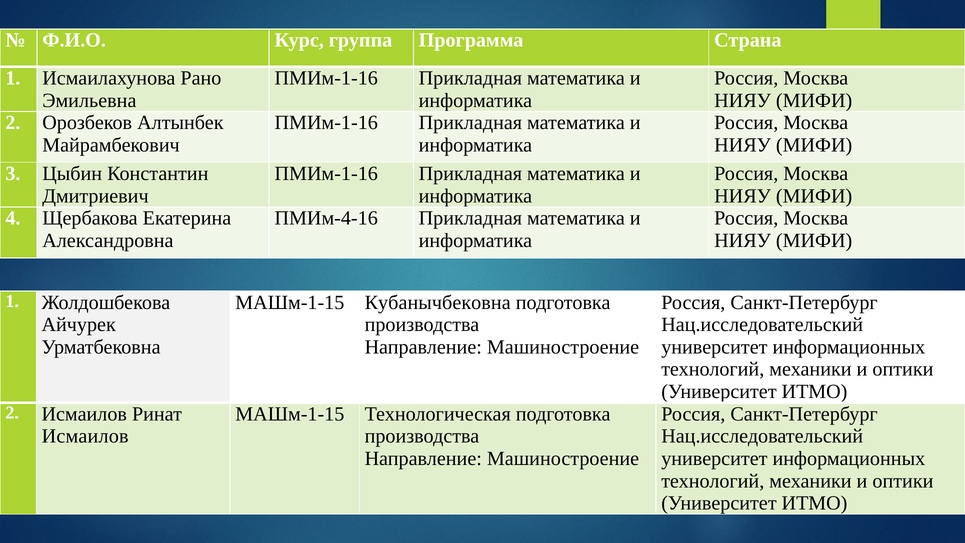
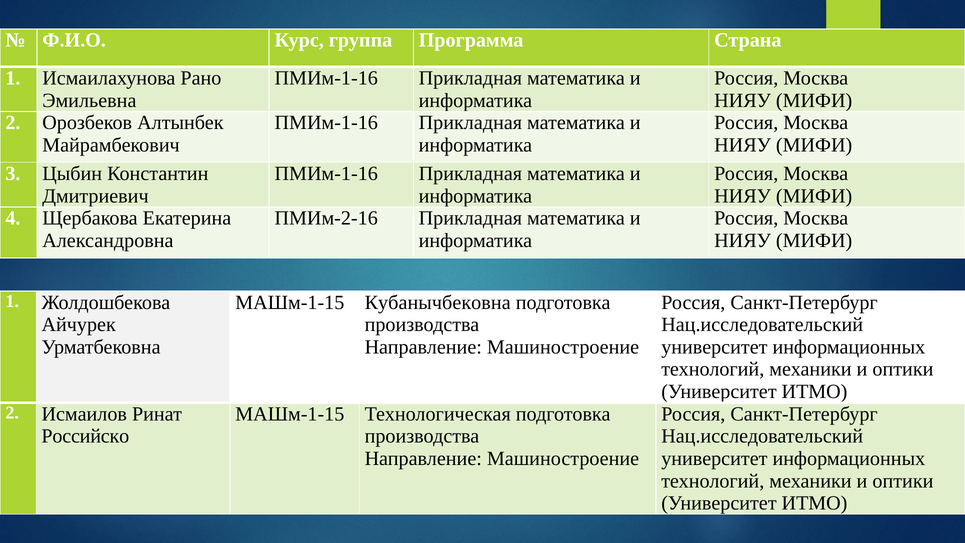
ПМИм-4-16: ПМИм-4-16 -> ПМИм-2-16 (326, 218)
Исмаилов: Исмаилов -> Российско (85, 436)
